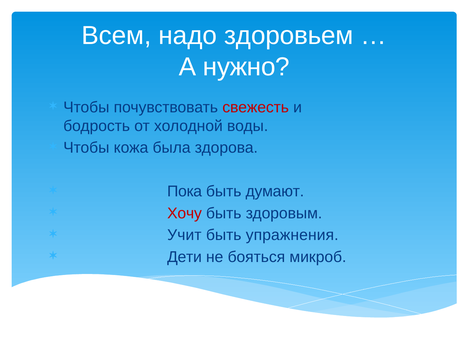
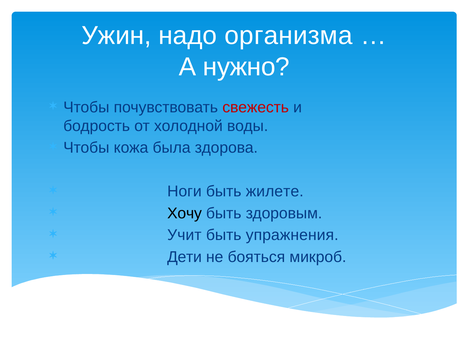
Всем: Всем -> Ужин (116, 36)
здоровьем: здоровьем -> организма (289, 36)
Пока: Пока -> Ноги (184, 191)
думают: думают -> жилете (275, 191)
Хочу colour: red -> black (185, 213)
